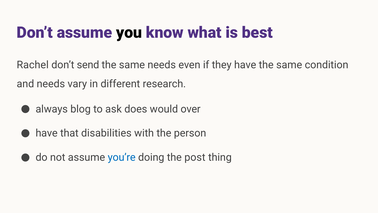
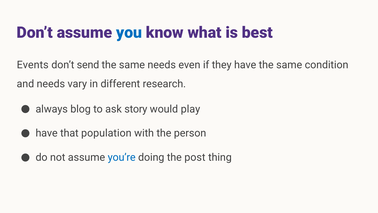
you colour: black -> blue (129, 33)
Rachel: Rachel -> Events (33, 65)
does: does -> story (136, 109)
over: over -> play (190, 109)
disabilities: disabilities -> population (106, 133)
